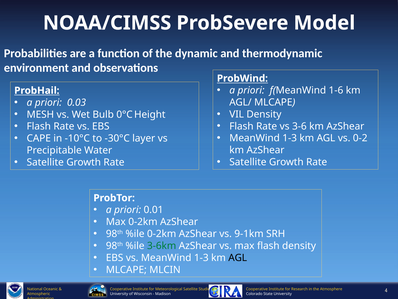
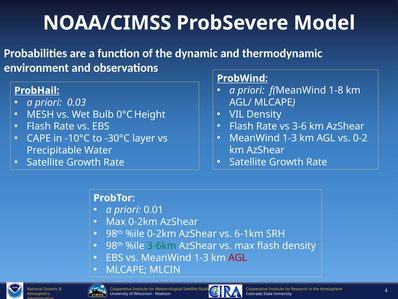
1-6: 1-6 -> 1-8 (336, 90)
9-1km: 9-1km -> 6-1km (249, 233)
AGL colour: black -> red (238, 257)
